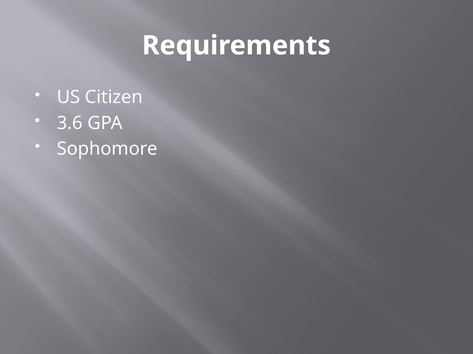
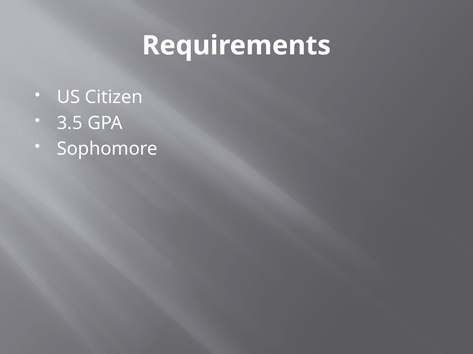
3.6: 3.6 -> 3.5 (70, 123)
